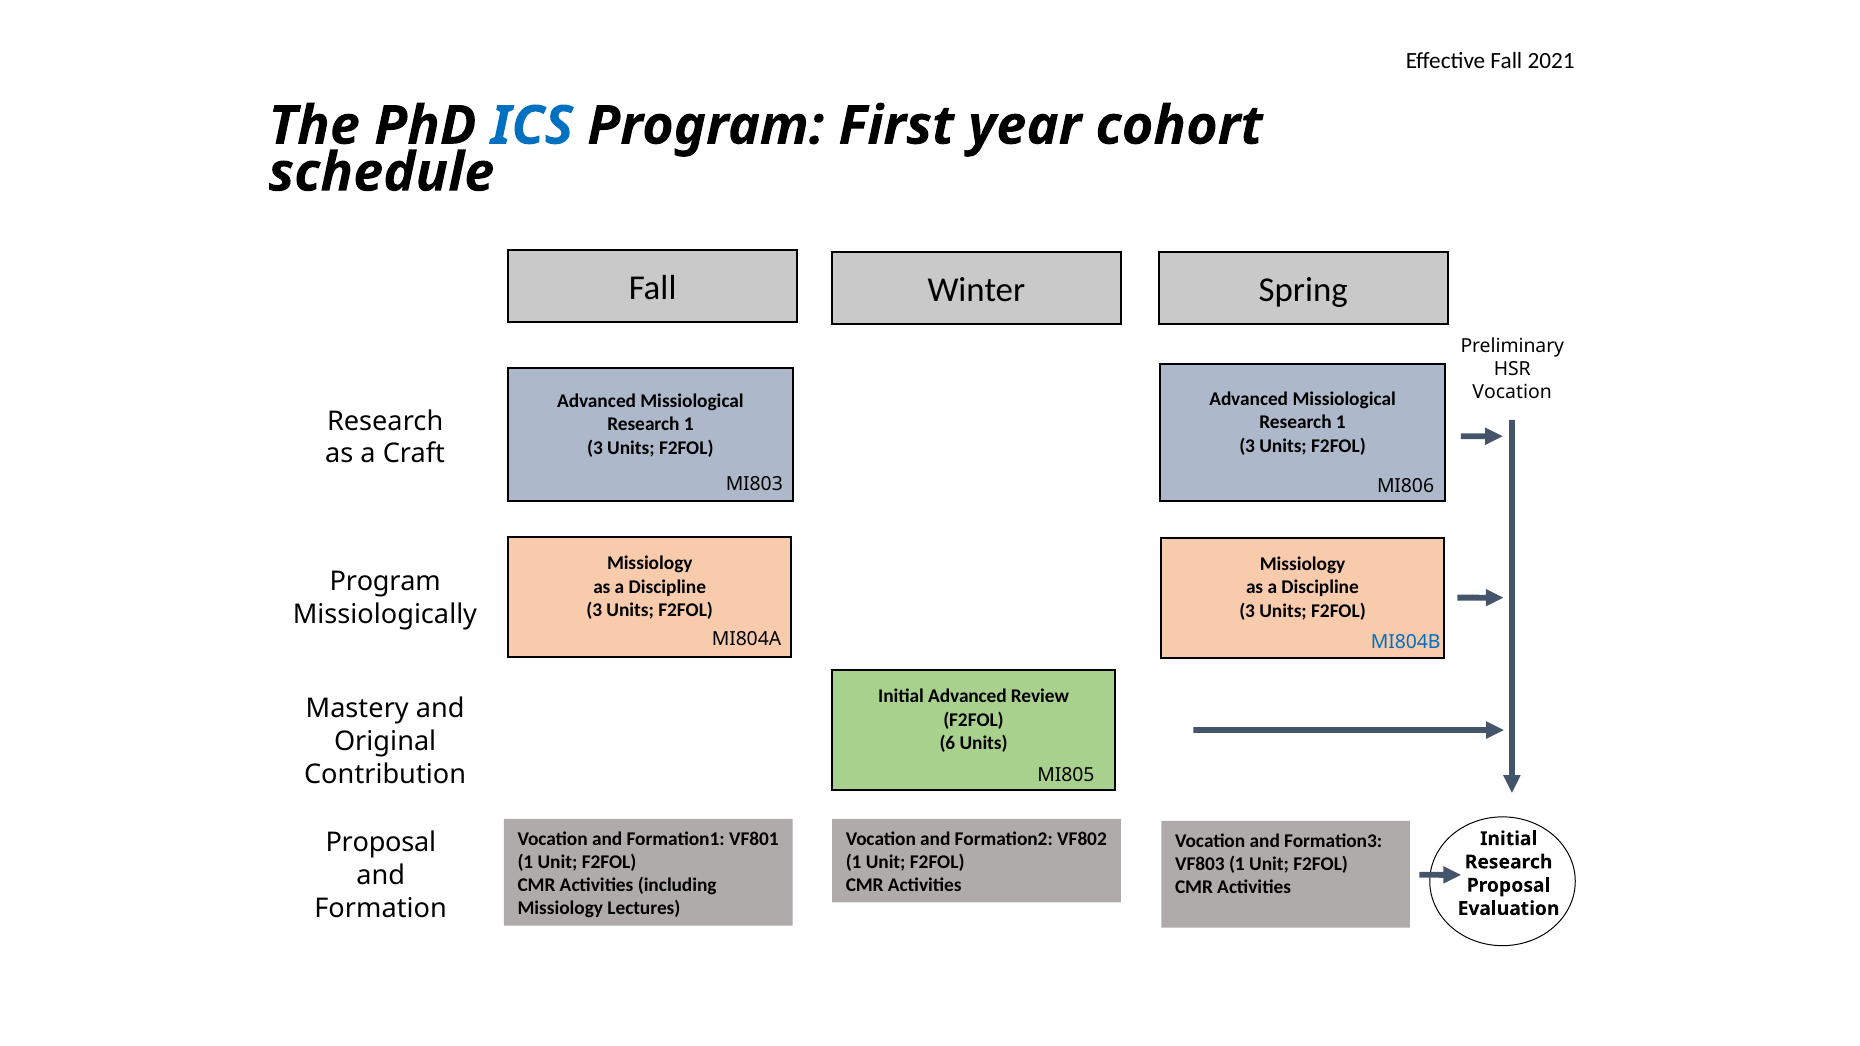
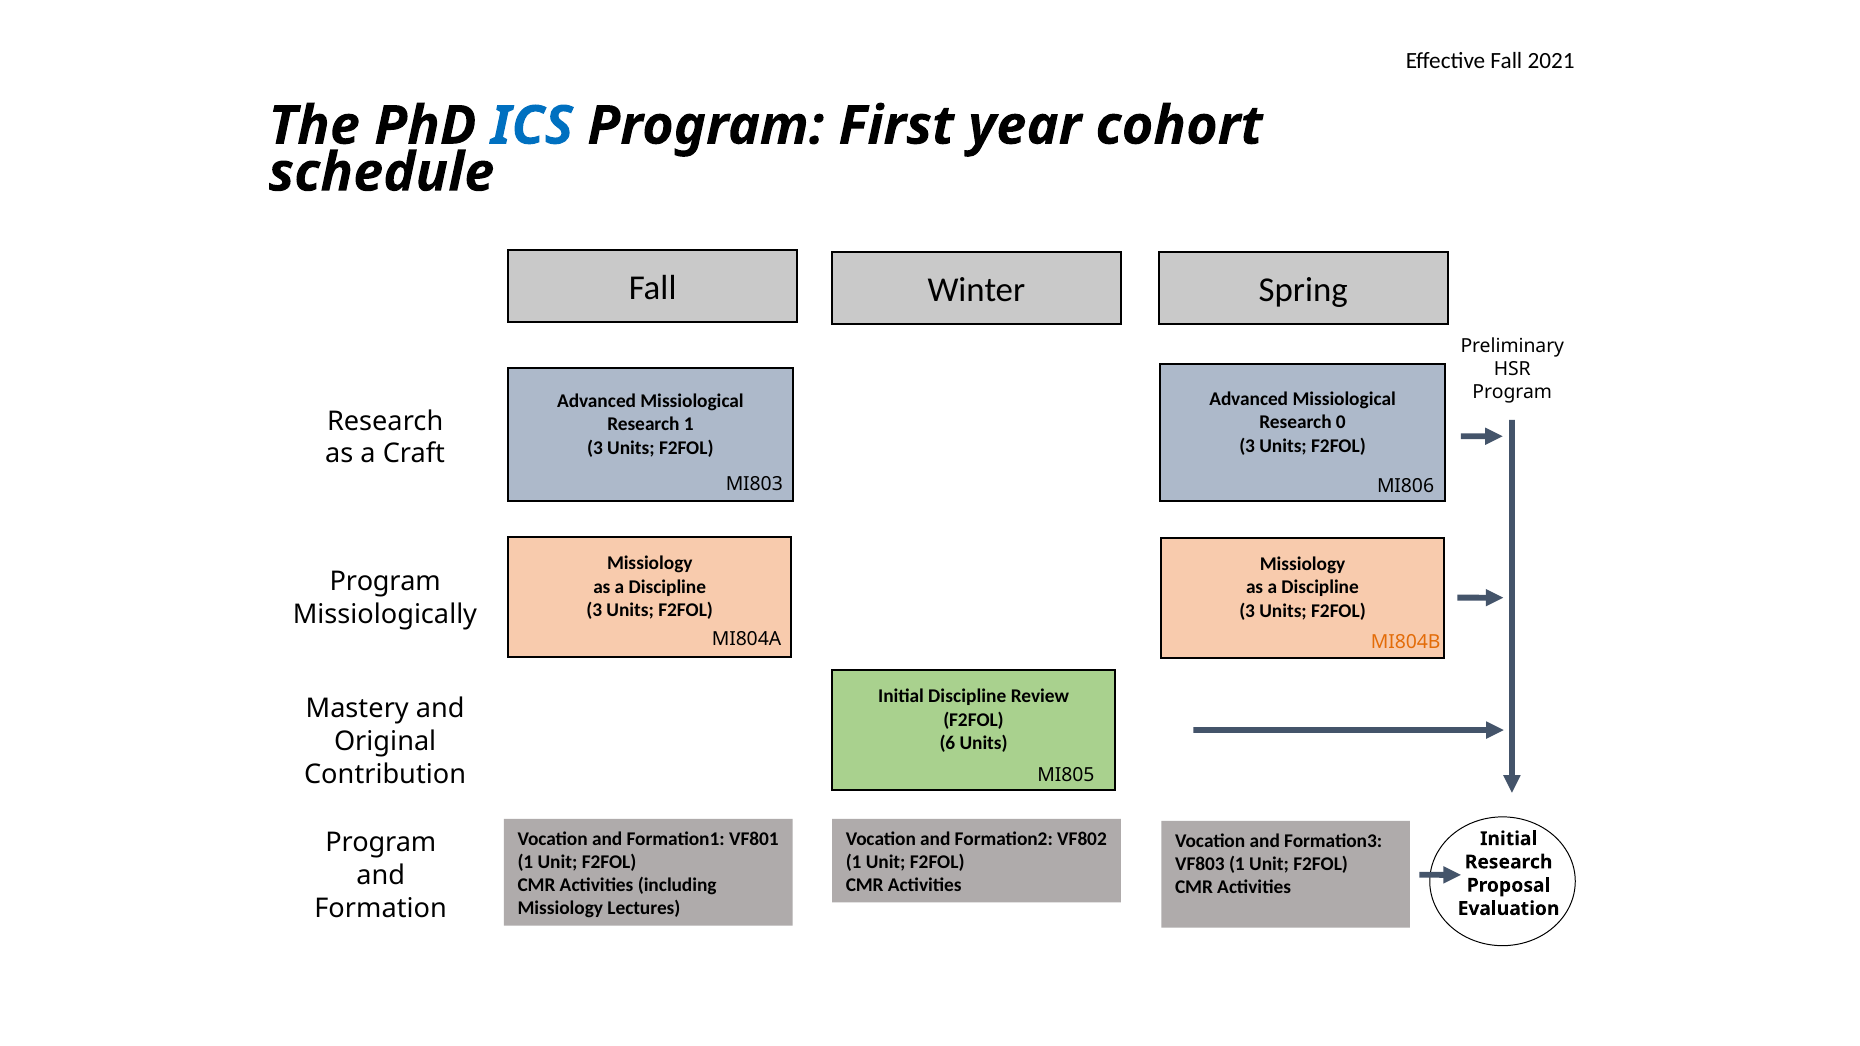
Vocation: Vocation -> Program (1512, 393)
1: 1 -> 0 (1341, 422)
MI804B colour: blue -> orange (1406, 642)
Initial Advanced: Advanced -> Discipline (967, 697)
Proposal: Proposal -> Program (381, 843)
